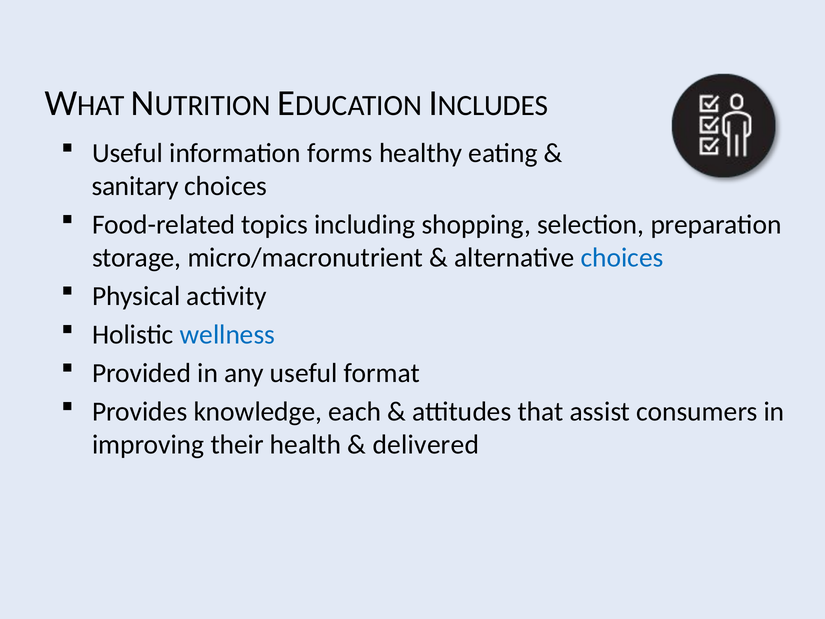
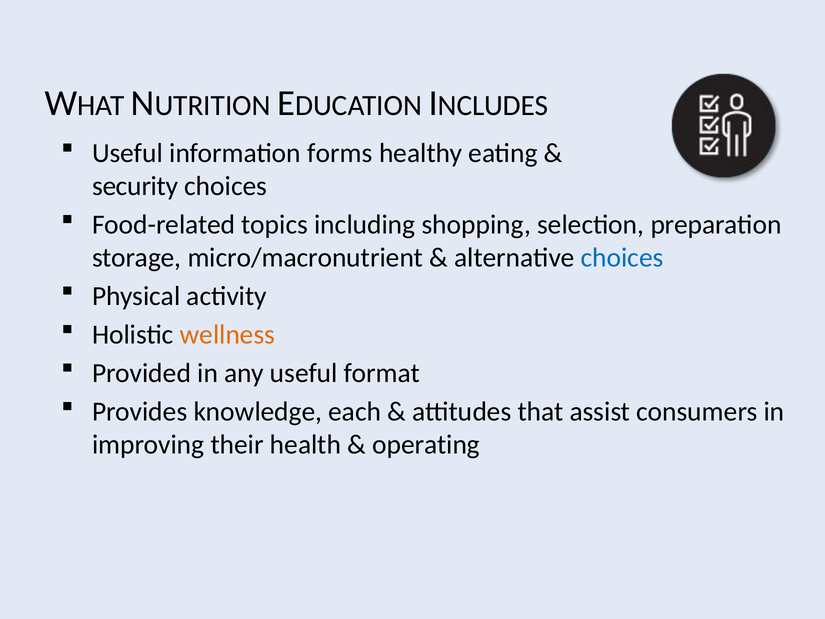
sanitary: sanitary -> security (135, 186)
wellness colour: blue -> orange (227, 335)
delivered: delivered -> operating (426, 445)
